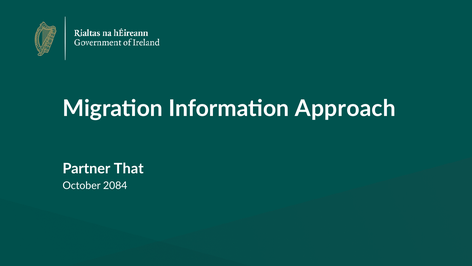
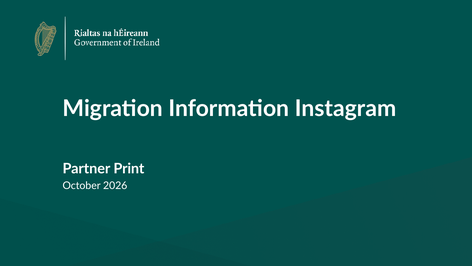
Approach: Approach -> Instagram (345, 109)
That: That -> Print (129, 168)
2084: 2084 -> 2026 (115, 185)
